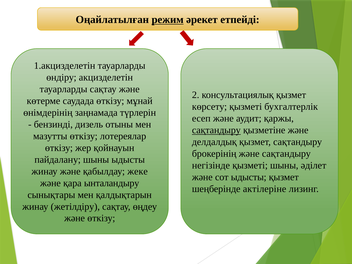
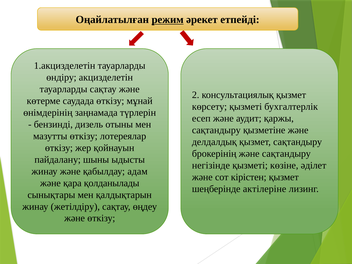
сақтандыру underline: present -> none (216, 130)
қызметі шыны: шыны -> көзіне (284, 165)
жеке: жеке -> адам (138, 171)
сот ыдысты: ыдысты -> кірістен (249, 177)
ынталандыру: ынталандыру -> қолданылады (112, 183)
